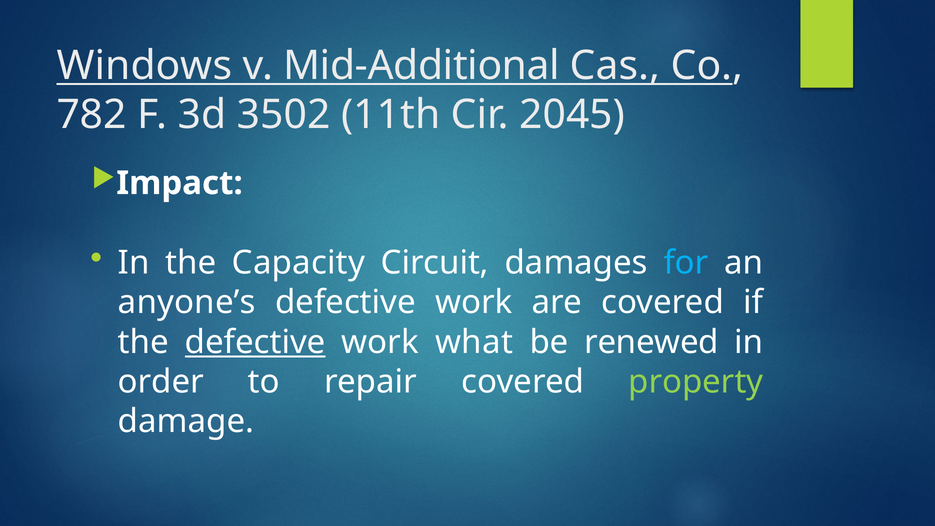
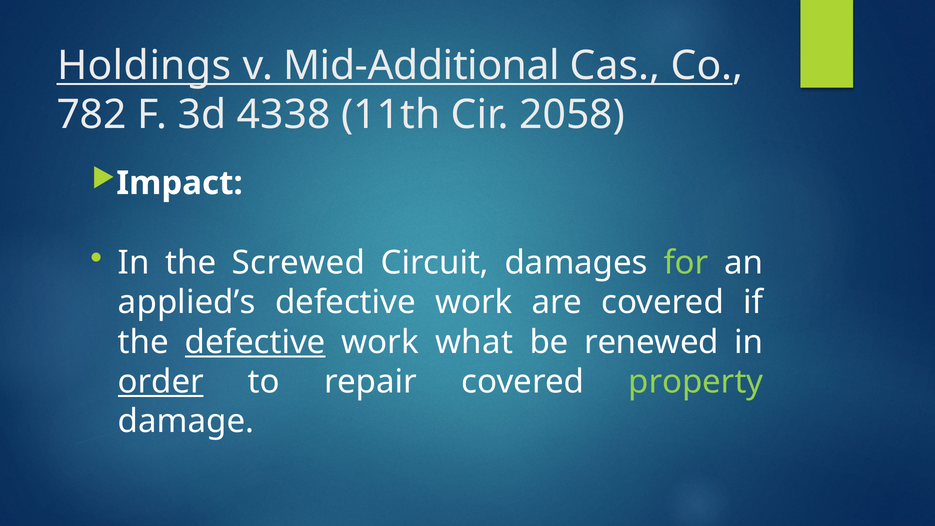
Windows: Windows -> Holdings (144, 66)
3502: 3502 -> 4338 (284, 115)
2045: 2045 -> 2058 (572, 115)
Capacity: Capacity -> Screwed (298, 263)
for colour: light blue -> light green (686, 263)
anyone’s: anyone’s -> applied’s (187, 302)
order underline: none -> present (161, 382)
